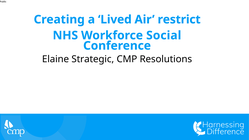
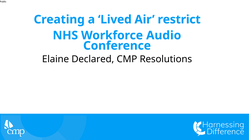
Social: Social -> Audio (164, 35)
Strategic: Strategic -> Declared (93, 59)
